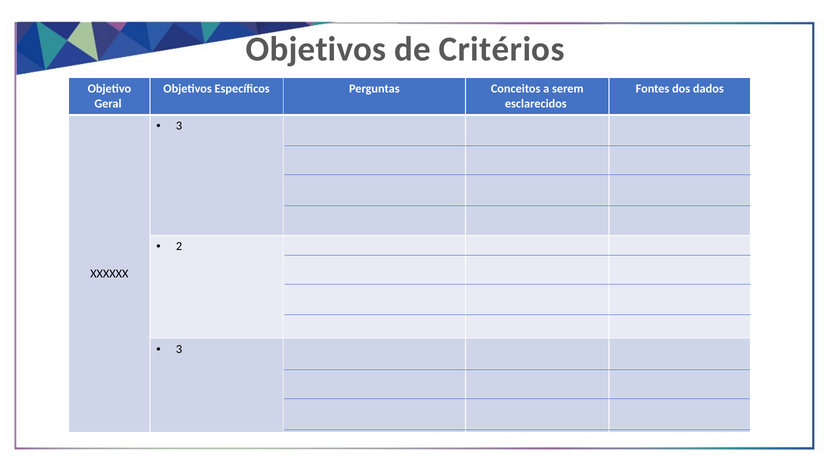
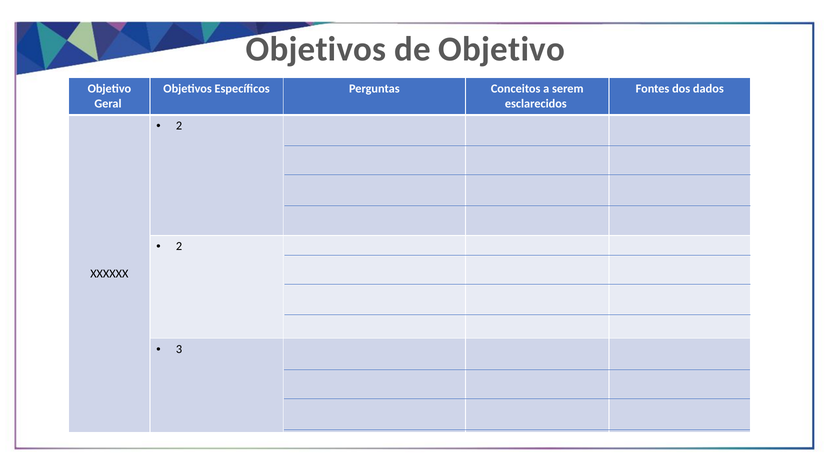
de Critérios: Critérios -> Objetivo (502, 49)
3: 3 -> 2 (179, 126)
